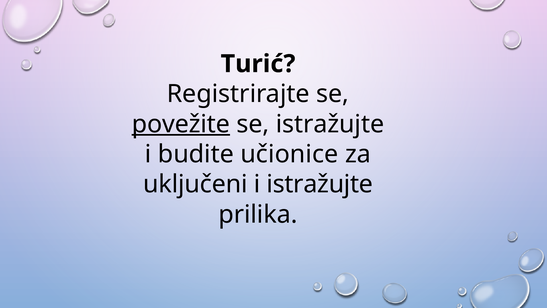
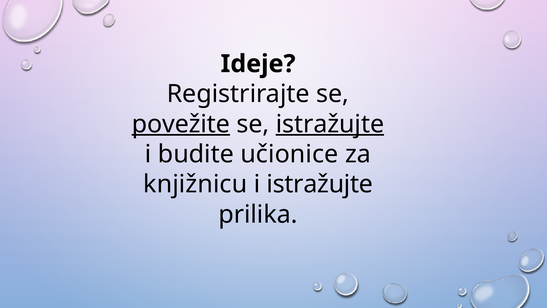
Turić: Turić -> Ideje (258, 64)
istražujte underline: none -> present (330, 124)
uključeni: uključeni -> knjižnicu (195, 184)
